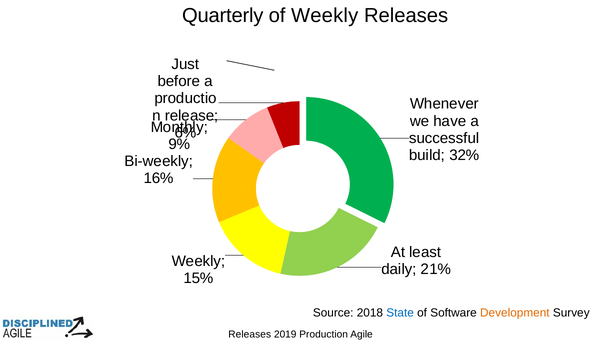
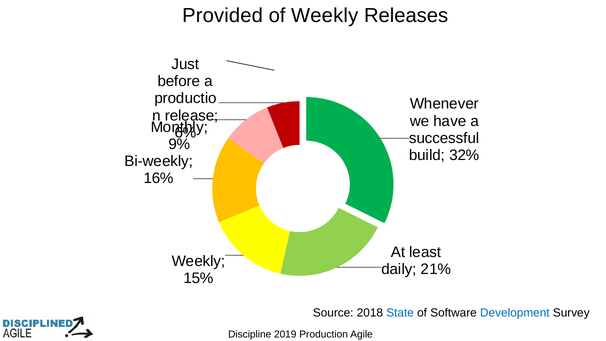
Quarterly: Quarterly -> Provided (223, 15)
Development colour: orange -> blue (515, 313)
Releases: Releases -> Discipline (250, 334)
